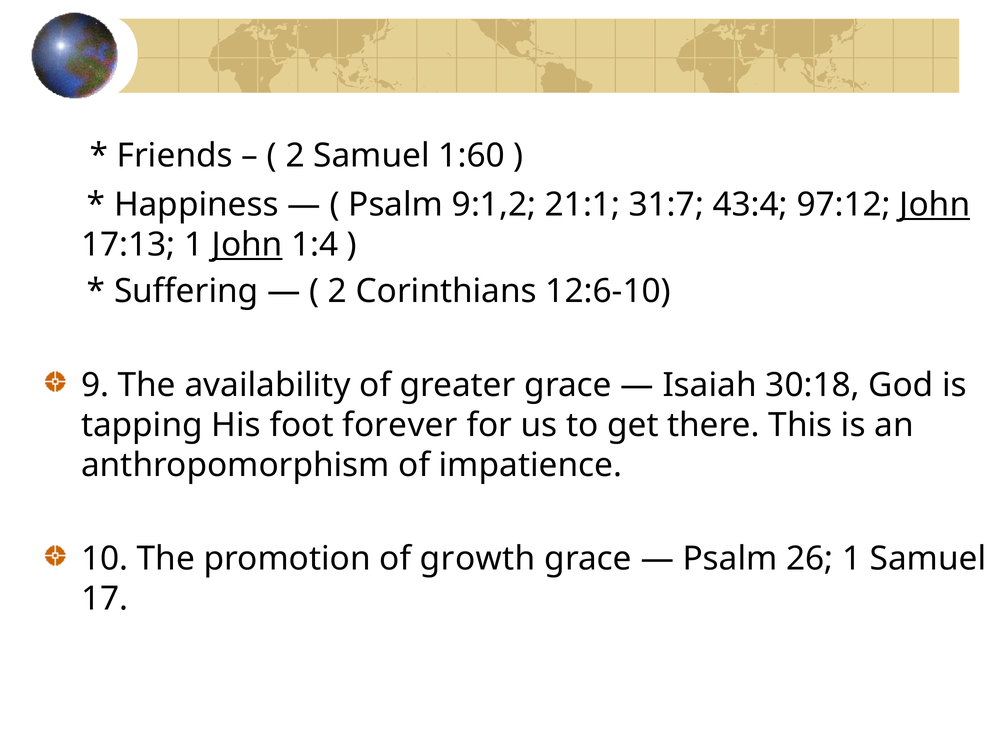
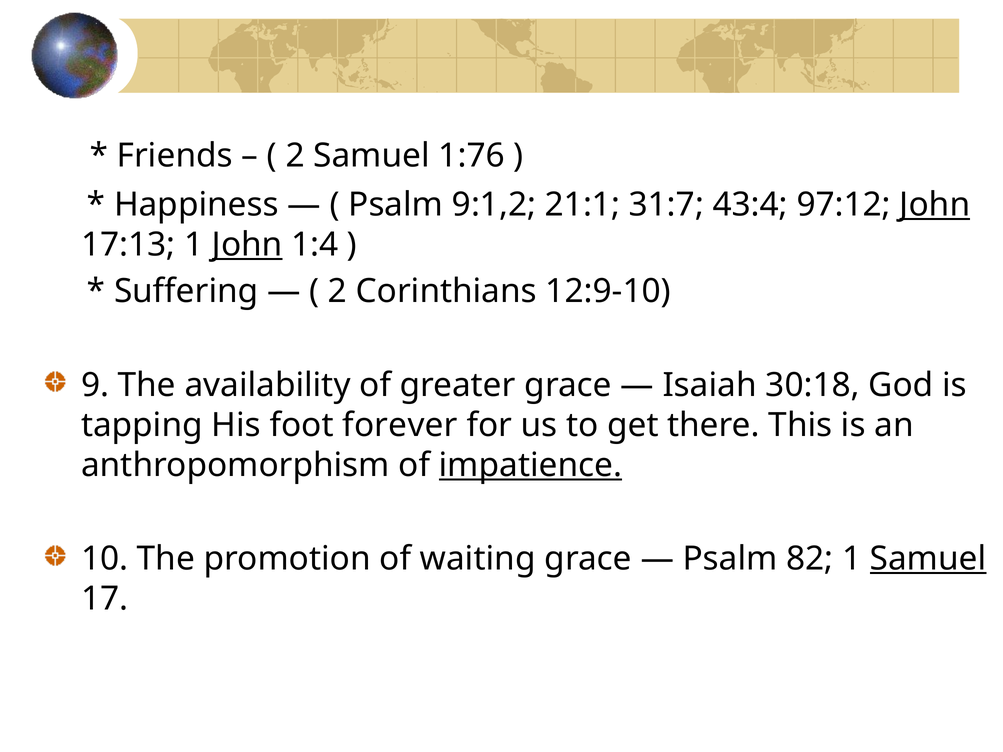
1:60: 1:60 -> 1:76 (472, 156)
12:6-10: 12:6-10 -> 12:9-10 (608, 292)
impatience underline: none -> present (530, 465)
growth: growth -> waiting (478, 559)
26: 26 -> 82 (810, 559)
Samuel underline: none -> present (928, 559)
